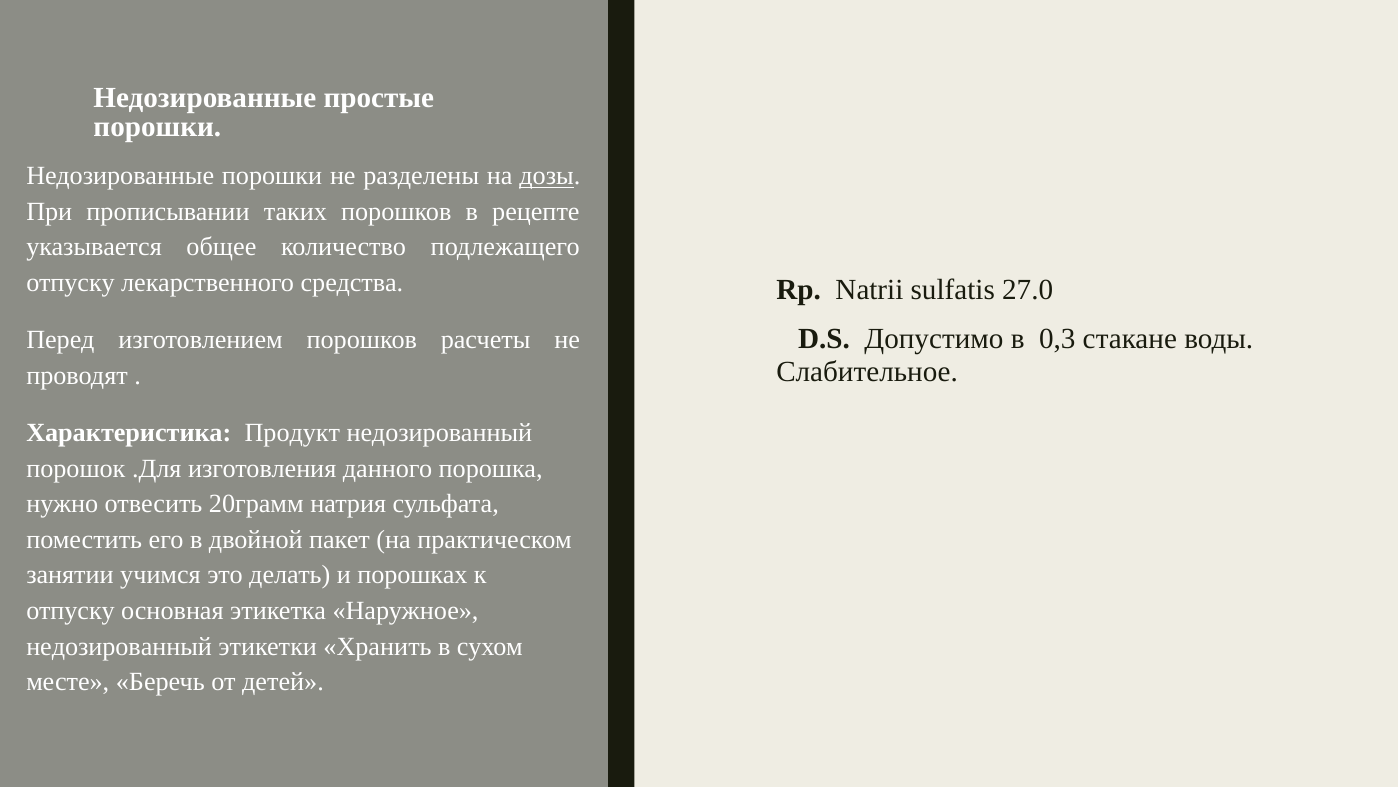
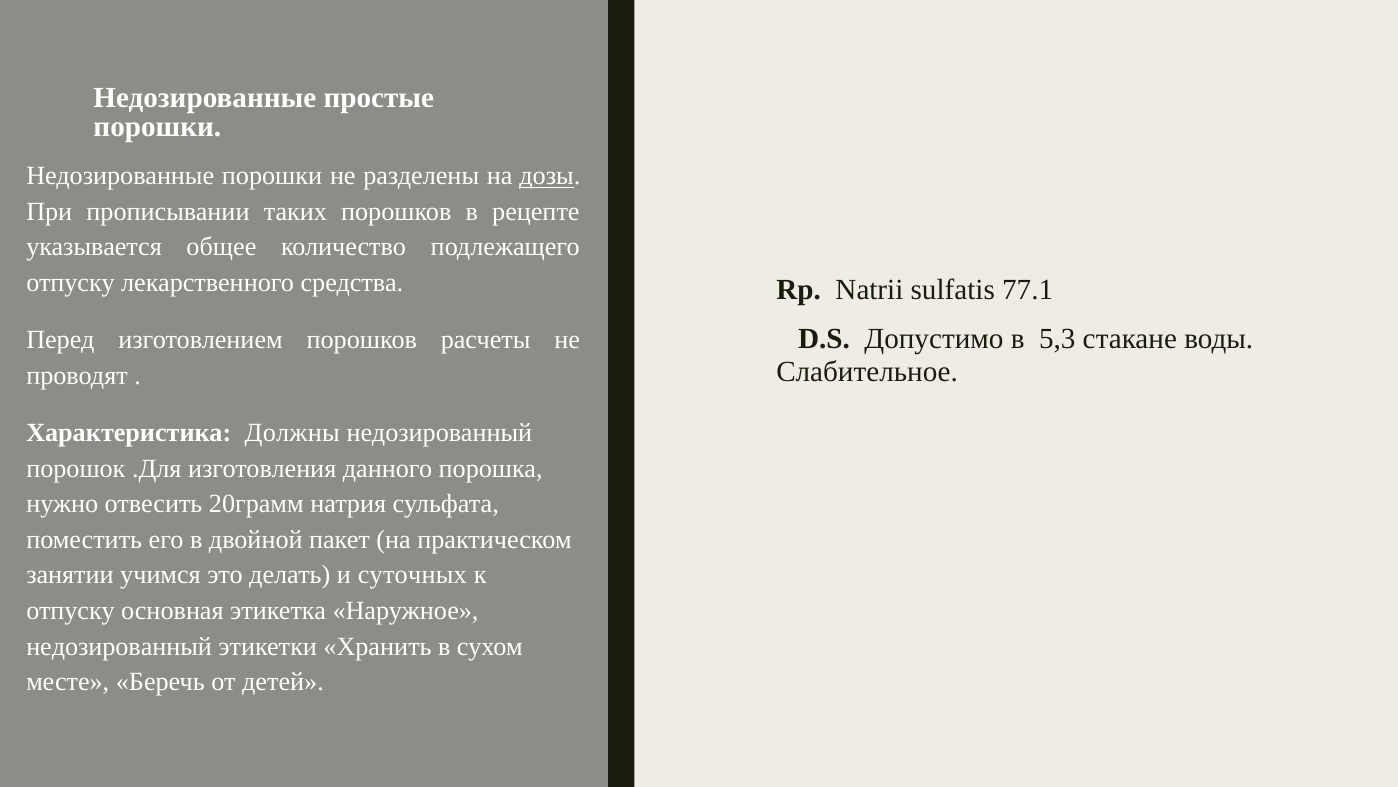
27.0: 27.0 -> 77.1 (1028, 290)
0,3: 0,3 -> 5,3 (1057, 338)
Продукт: Продукт -> Должны (292, 433)
порошках: порошках -> суточных (412, 575)
